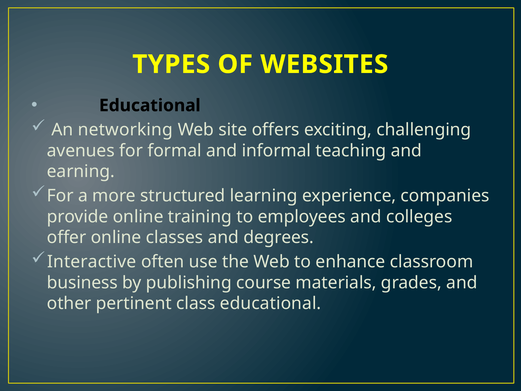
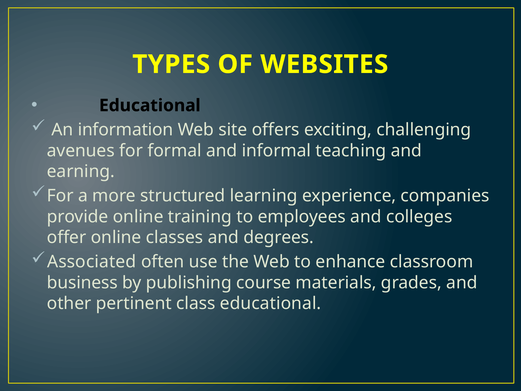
networking: networking -> information (125, 130)
Interactive: Interactive -> Associated (92, 262)
